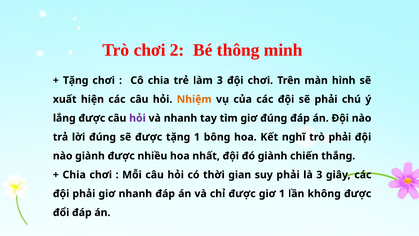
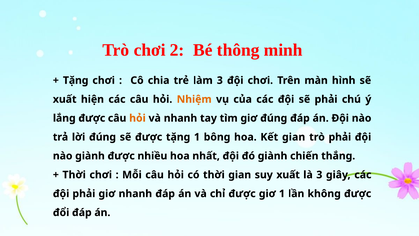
hỏi colour: purple -> orange (137, 118)
Kết nghĩ: nghĩ -> gian (294, 137)
Chia: Chia -> Thời (74, 175)
suy phải: phải -> xuất (288, 175)
